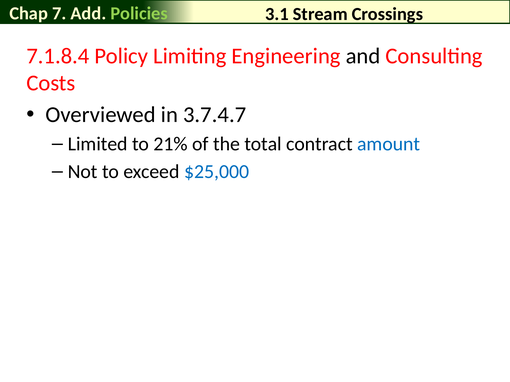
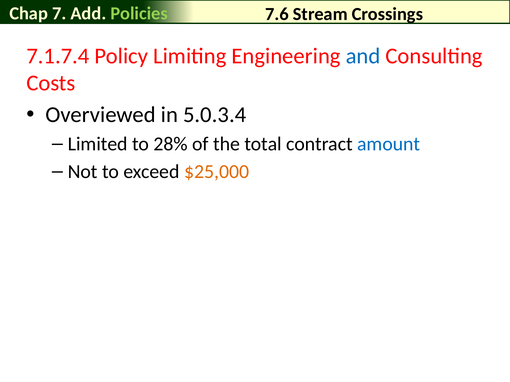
3.1: 3.1 -> 7.6 (277, 14)
7.1.8.4: 7.1.8.4 -> 7.1.7.4 (58, 56)
and colour: black -> blue (363, 56)
3.7.4.7: 3.7.4.7 -> 5.0.3.4 (215, 115)
21%: 21% -> 28% (171, 144)
$25,000 colour: blue -> orange (217, 172)
